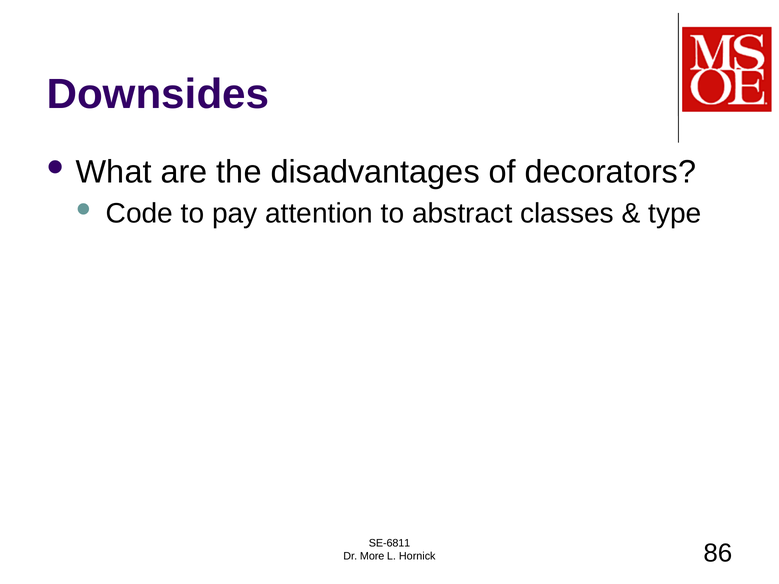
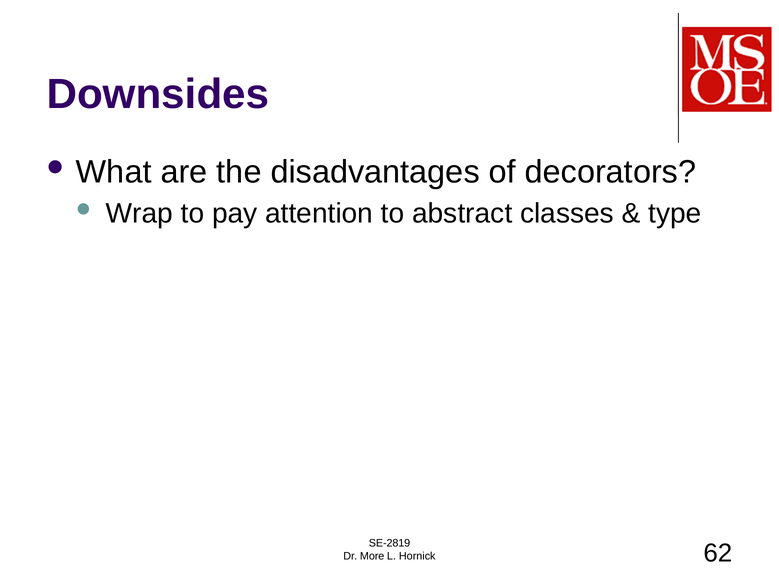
Code: Code -> Wrap (139, 214)
SE-6811: SE-6811 -> SE-2819 (390, 543)
86: 86 -> 62 (718, 554)
